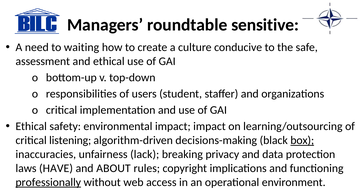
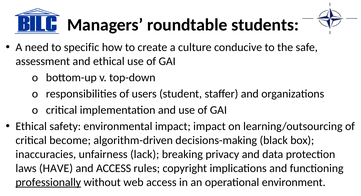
sensitive: sensitive -> students (265, 25)
waiting: waiting -> specific (82, 48)
listening: listening -> become (70, 141)
box underline: present -> none (302, 141)
and ABOUT: ABOUT -> ACCESS (114, 169)
